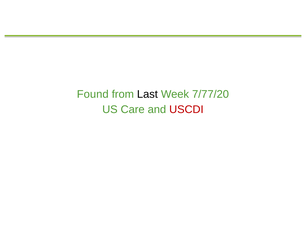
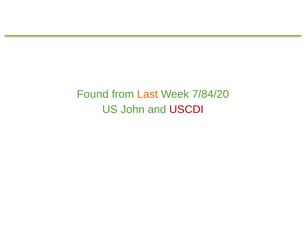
Last colour: black -> orange (147, 94)
7/77/20: 7/77/20 -> 7/84/20 (211, 94)
Care: Care -> John (133, 110)
